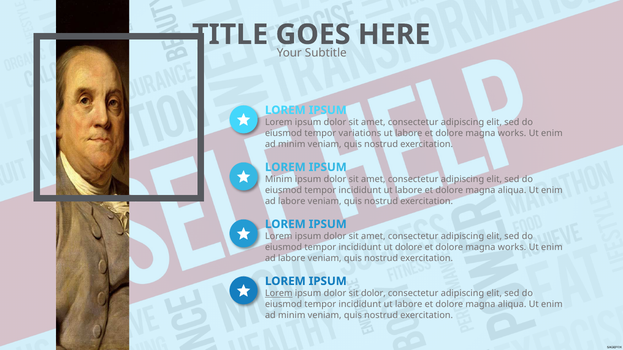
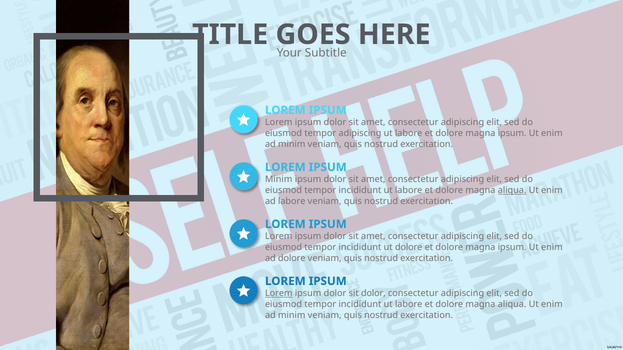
tempor variations: variations -> adipiscing (360, 133)
works: works -> ipsum (512, 133)
aliqua underline: none -> present (512, 191)
works: works -> ipsum (512, 248)
labore: labore -> dolore (292, 259)
